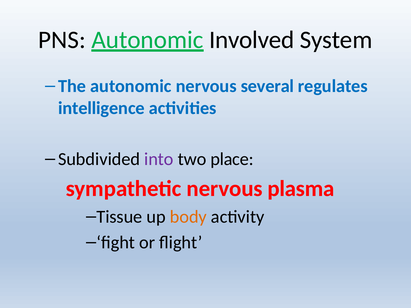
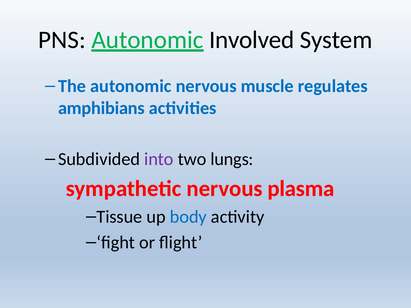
several: several -> muscle (267, 86)
intelligence: intelligence -> amphibians (101, 108)
place: place -> lungs (232, 159)
body colour: orange -> blue (188, 217)
